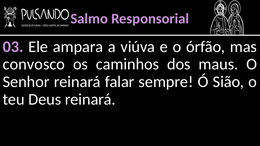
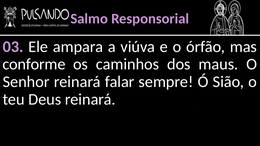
convosco: convosco -> conforme (34, 64)
